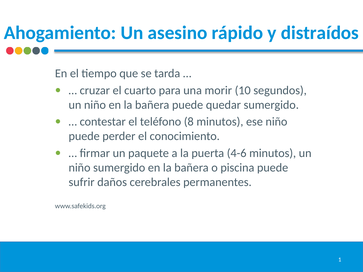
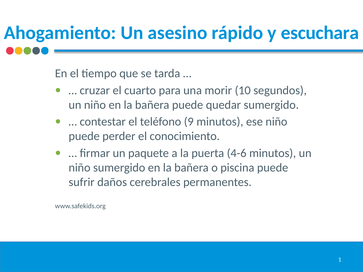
distraídos: distraídos -> escuchara (320, 33)
8: 8 -> 9 (189, 122)
